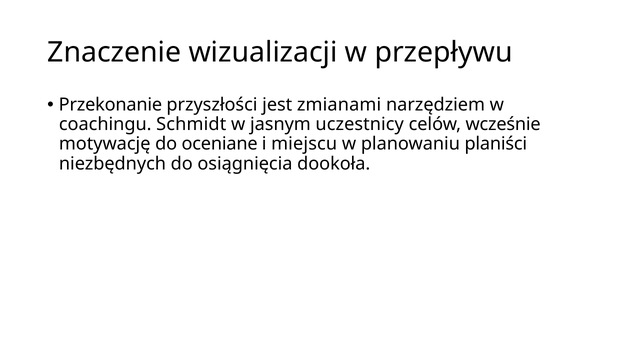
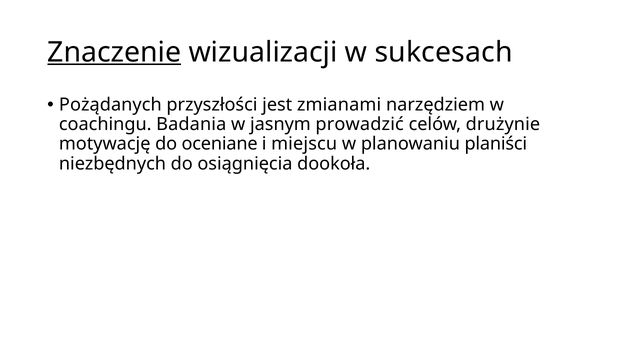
Znaczenie underline: none -> present (114, 52)
przepływu: przepływu -> sukcesach (444, 52)
Przekonanie: Przekonanie -> Pożądanych (110, 105)
Schmidt: Schmidt -> Badania (191, 125)
uczestnicy: uczestnicy -> prowadzić (360, 125)
wcześnie: wcześnie -> drużynie (503, 125)
